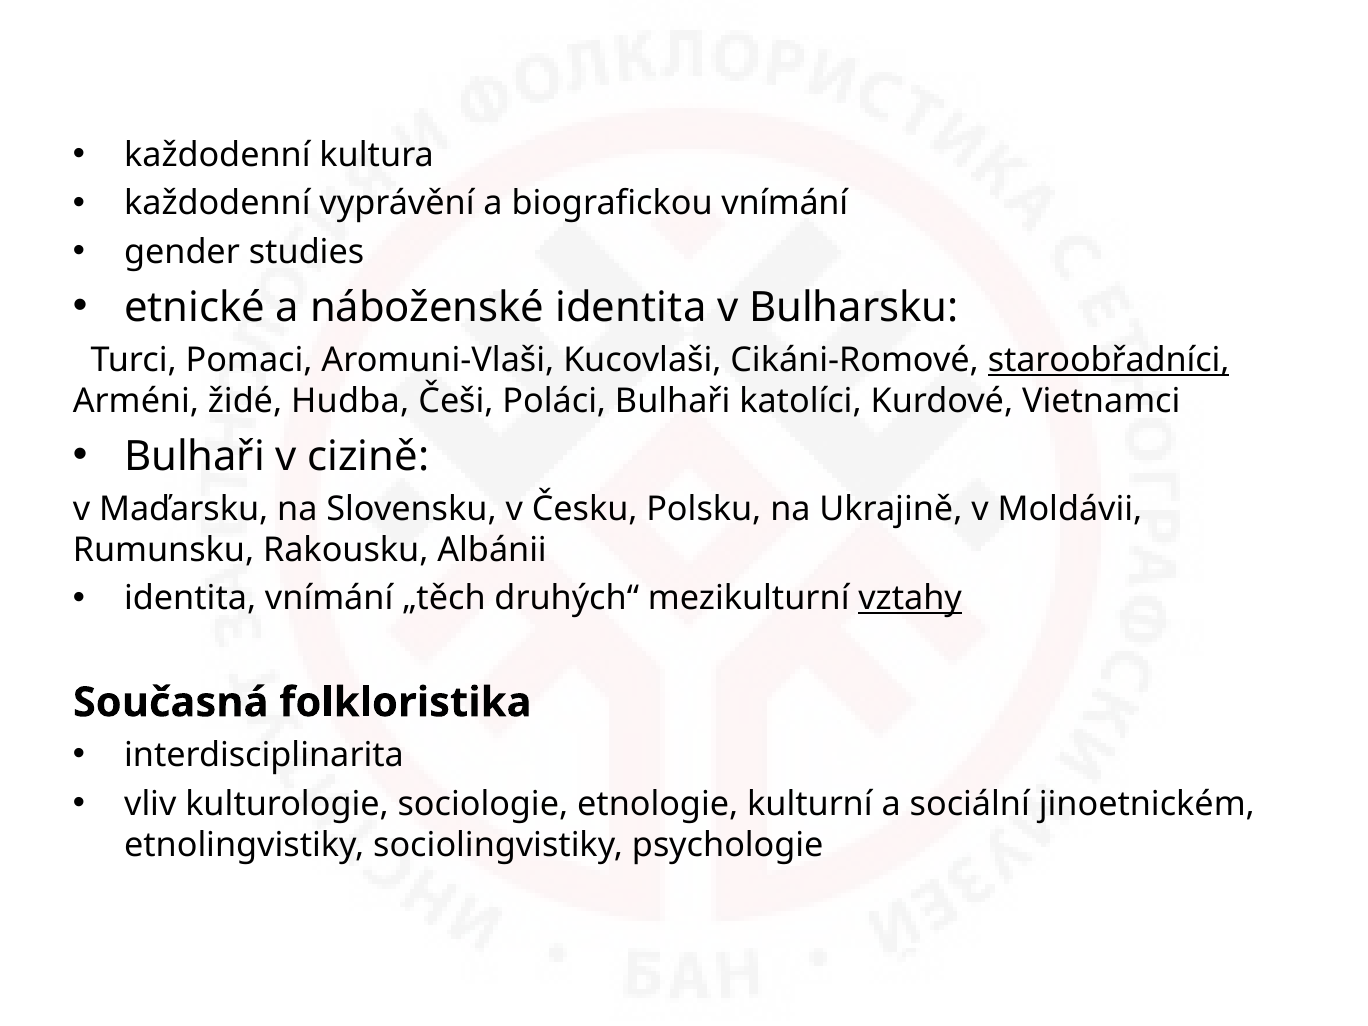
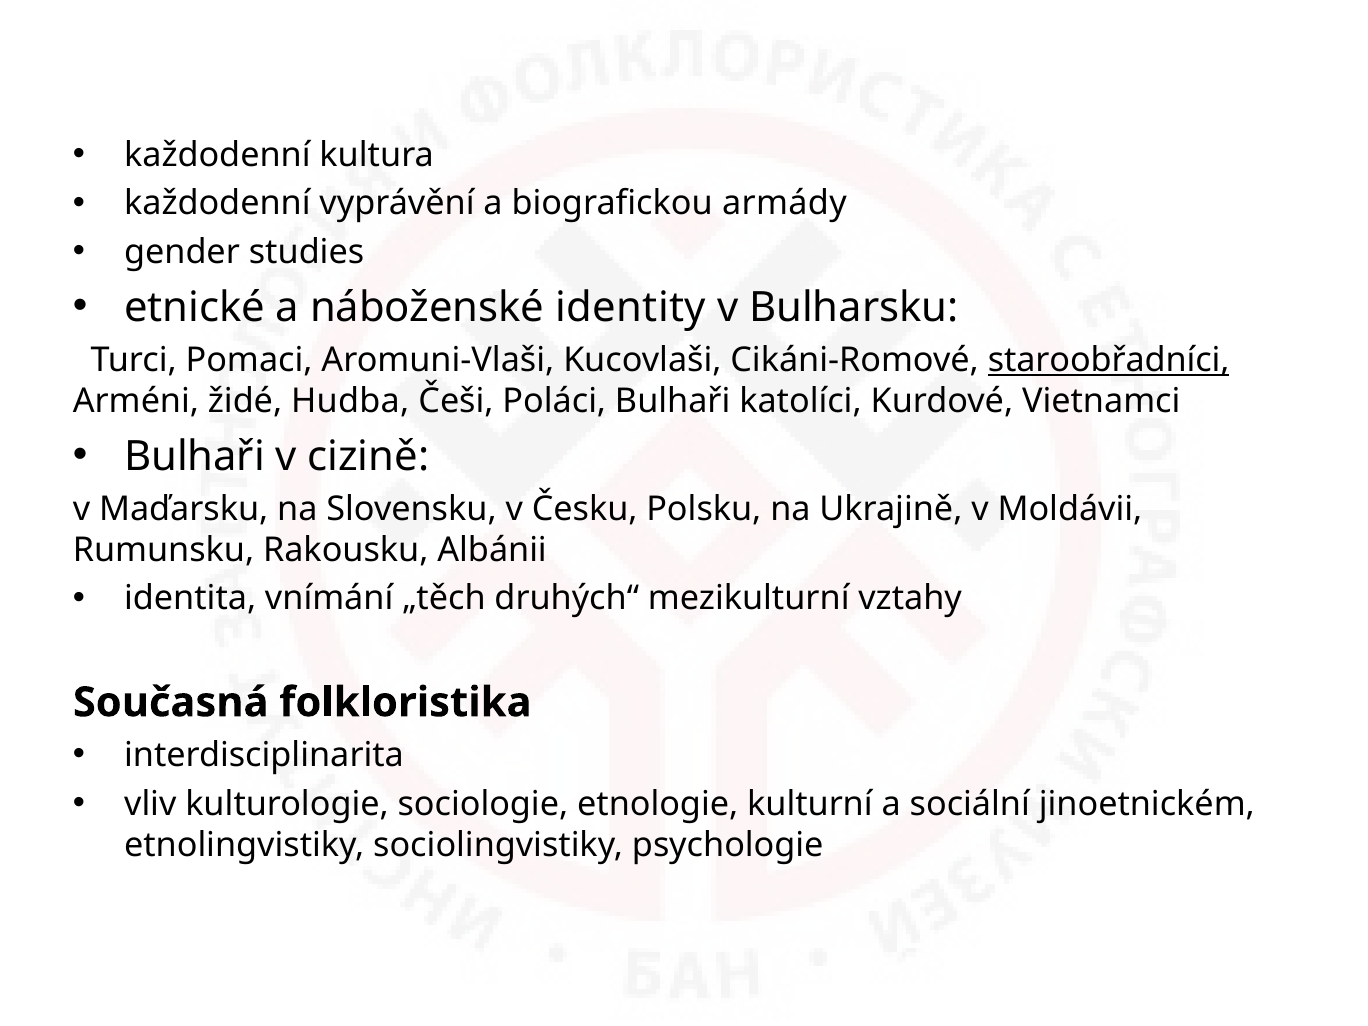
biografickou vnímání: vnímání -> armády (784, 204)
náboženské identita: identita -> identity (631, 307)
vztahy underline: present -> none (910, 599)
